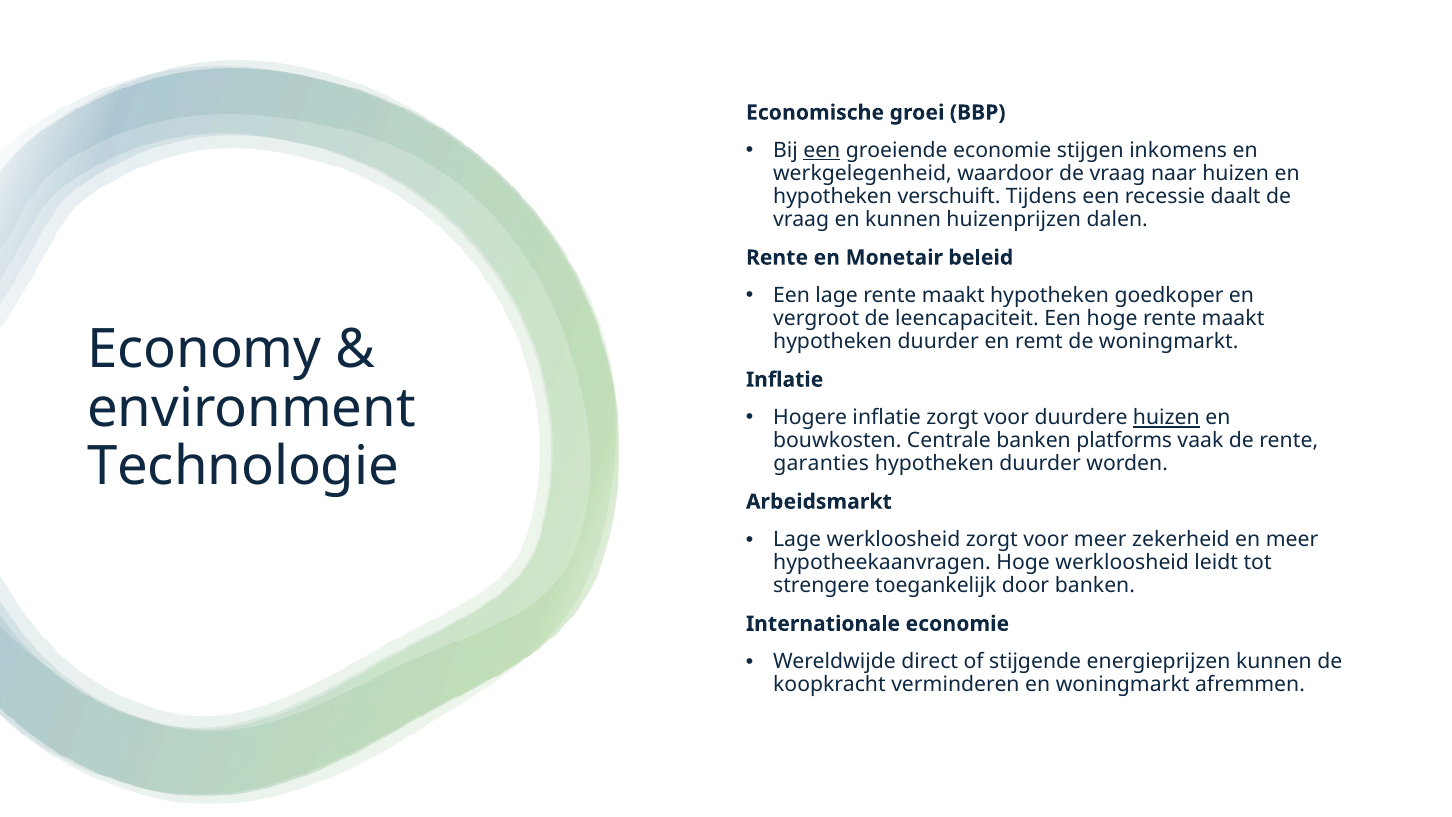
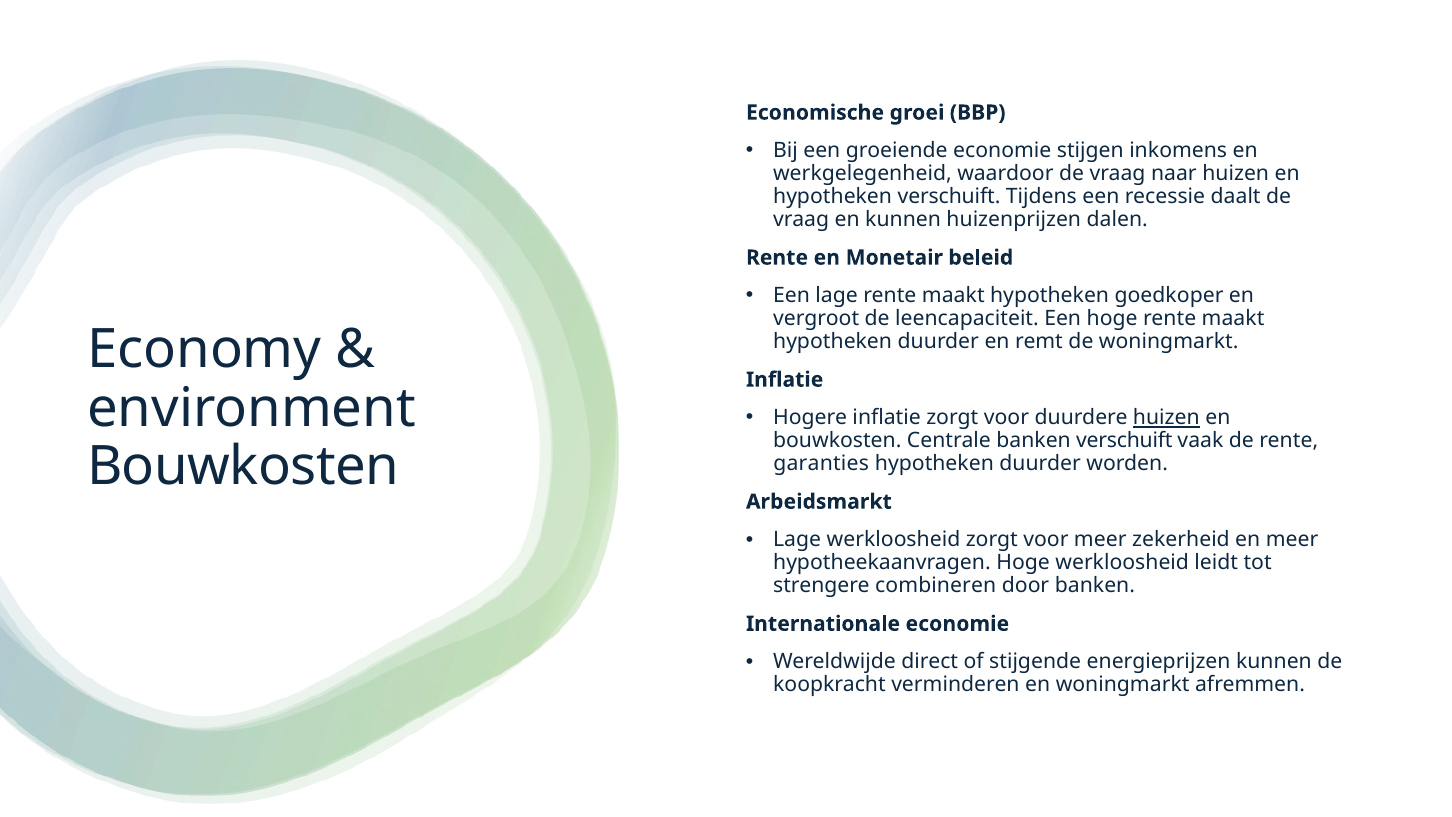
een underline: present -> none (822, 151)
banken platforms: platforms -> verschuift (1124, 441)
Technologie: Technologie -> Bouwkosten (243, 467)
toegankelijk: toegankelijk -> combineren (936, 586)
